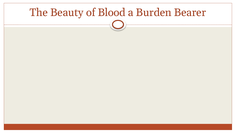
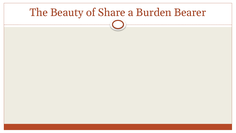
Blood: Blood -> Share (112, 13)
